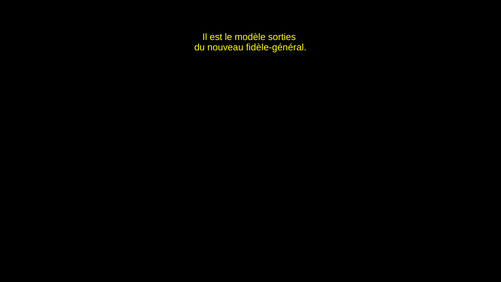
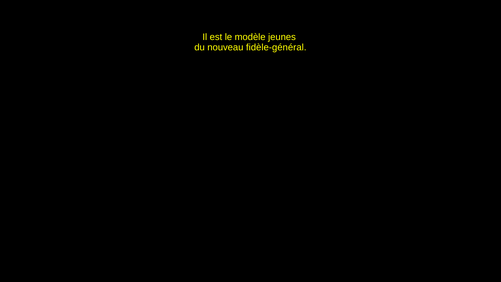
sorties: sorties -> jeunes (282, 37)
